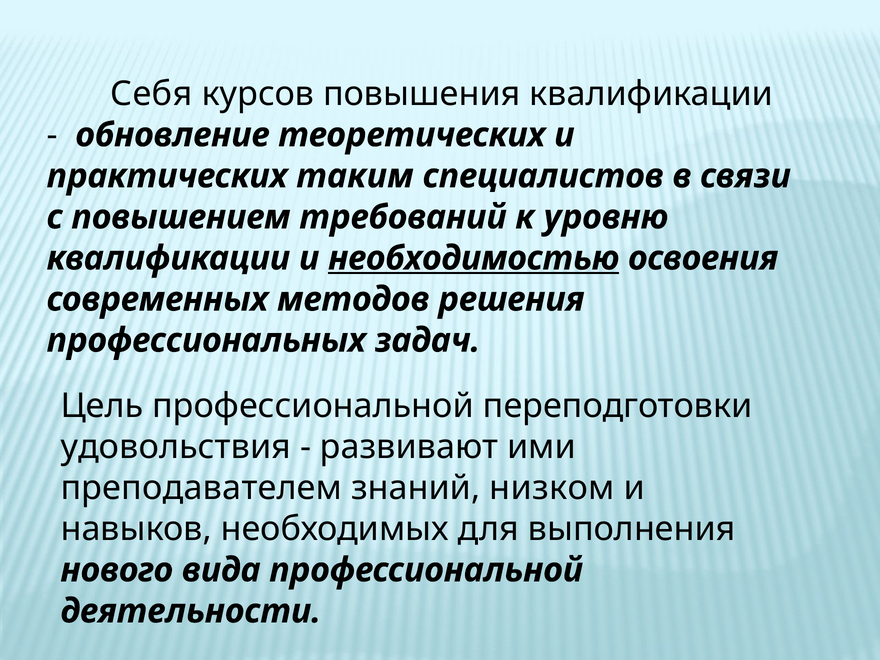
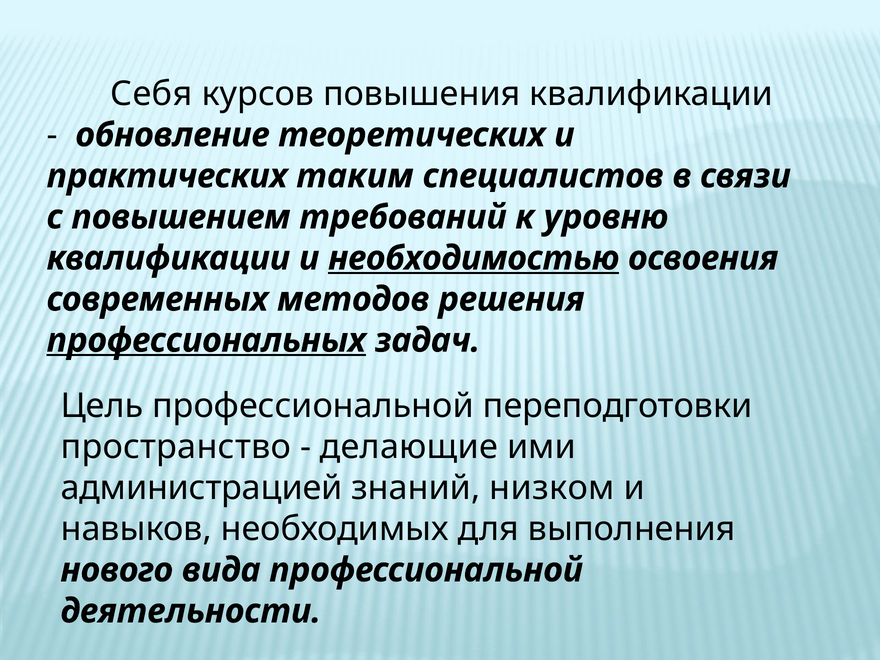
профессиональных underline: none -> present (206, 340)
удовольствия: удовольствия -> пространство (176, 447)
развивают: развивают -> делающие (409, 447)
преподавателем: преподавателем -> администрацией (202, 488)
